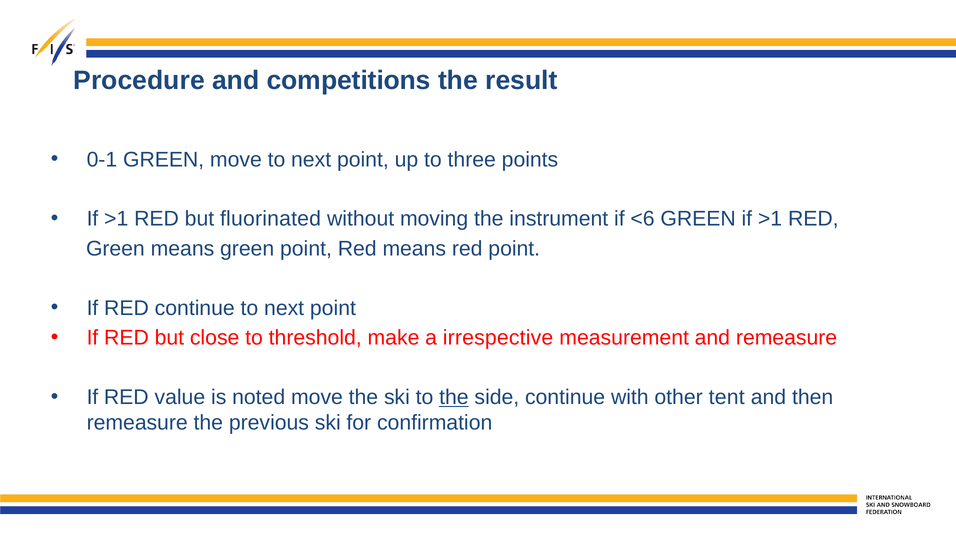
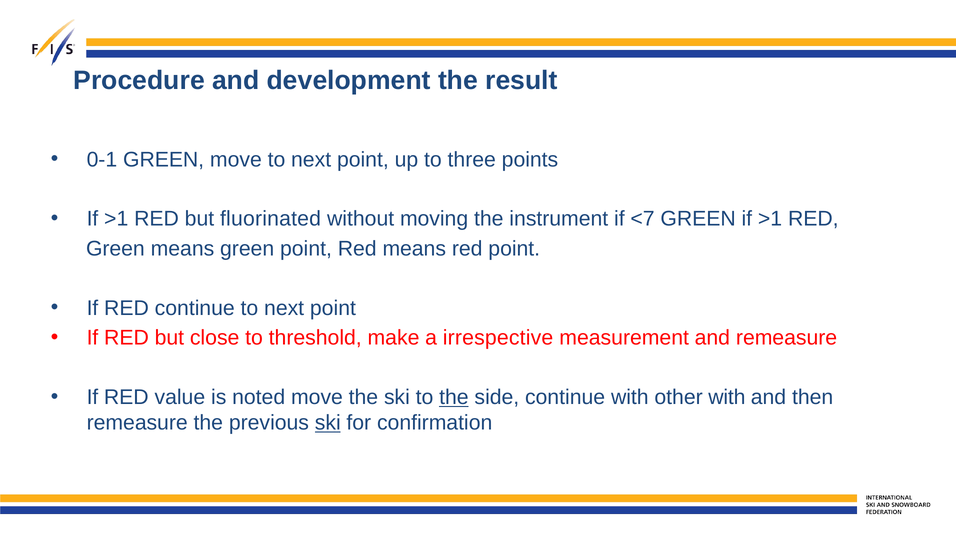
competitions: competitions -> development (349, 81)
<6: <6 -> <7 (643, 219)
other tent: tent -> with (727, 397)
ski underline: none -> present (328, 423)
